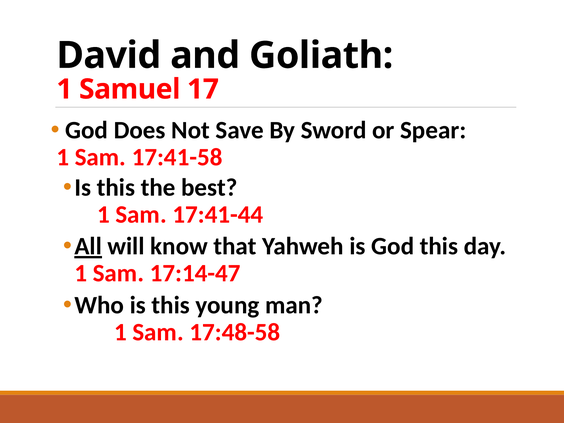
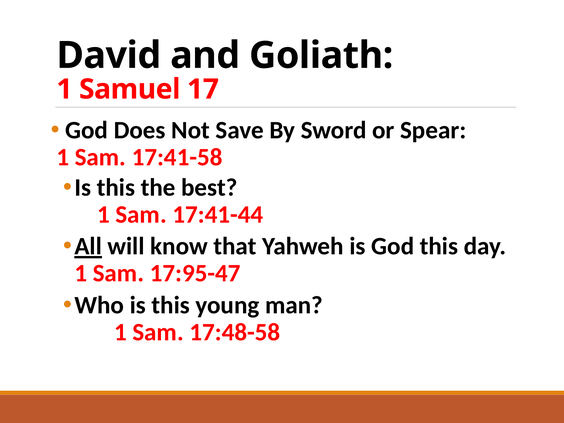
17:14-47: 17:14-47 -> 17:95-47 (195, 273)
